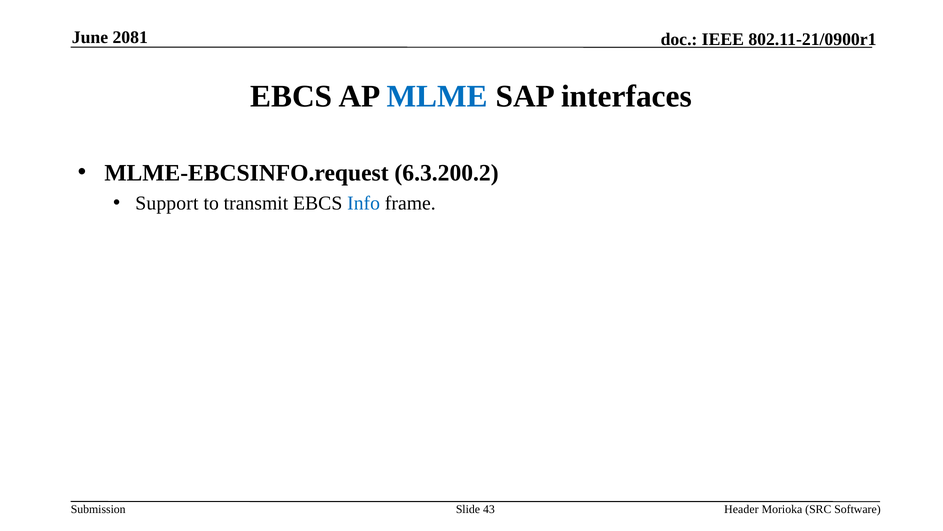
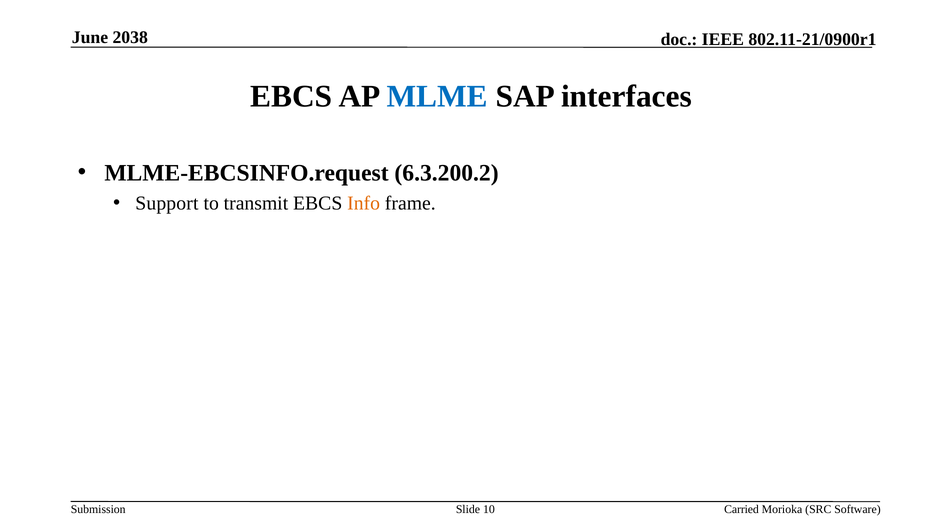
2081: 2081 -> 2038 (130, 37)
Info colour: blue -> orange (364, 203)
43: 43 -> 10 (489, 509)
Header: Header -> Carried (742, 509)
